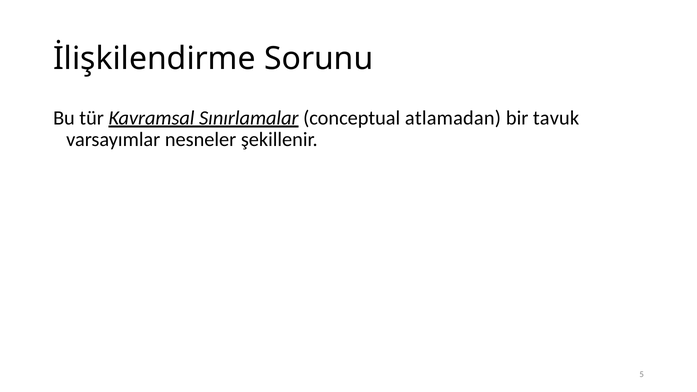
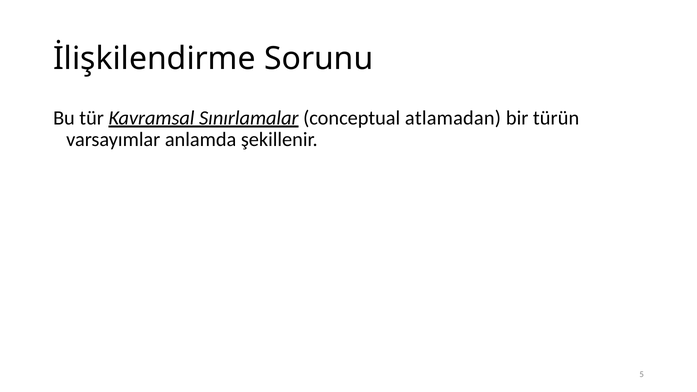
tavuk: tavuk -> türün (556, 118)
nesneler: nesneler -> anlamda (201, 140)
